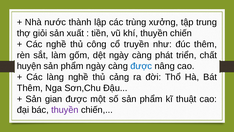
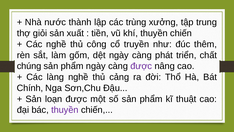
huyện: huyện -> chúng (29, 66)
được colour: blue -> purple (141, 66)
Thêm: Thêm -> Chính (30, 88)
gian: gian -> loạn (54, 99)
